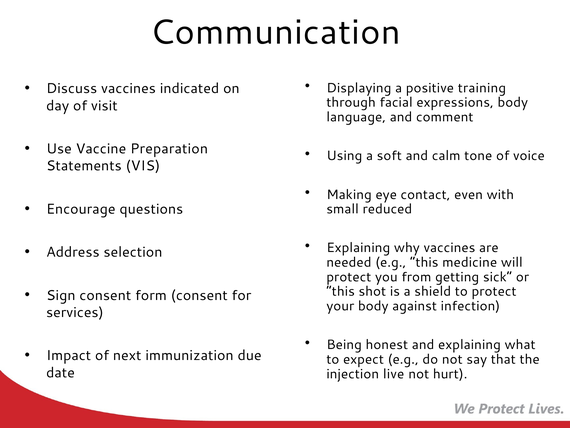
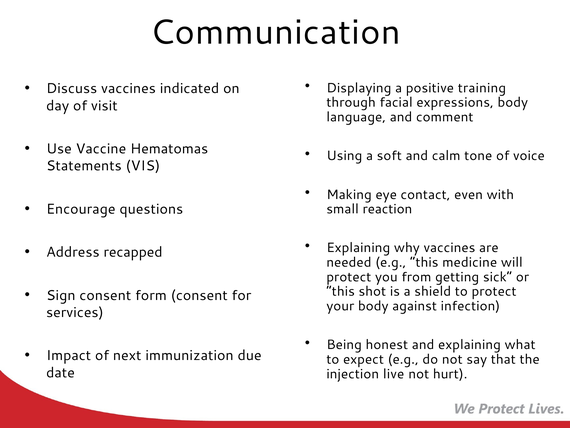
Preparation: Preparation -> Hematomas (169, 149)
reduced: reduced -> reaction (387, 209)
selection: selection -> recapped (133, 252)
